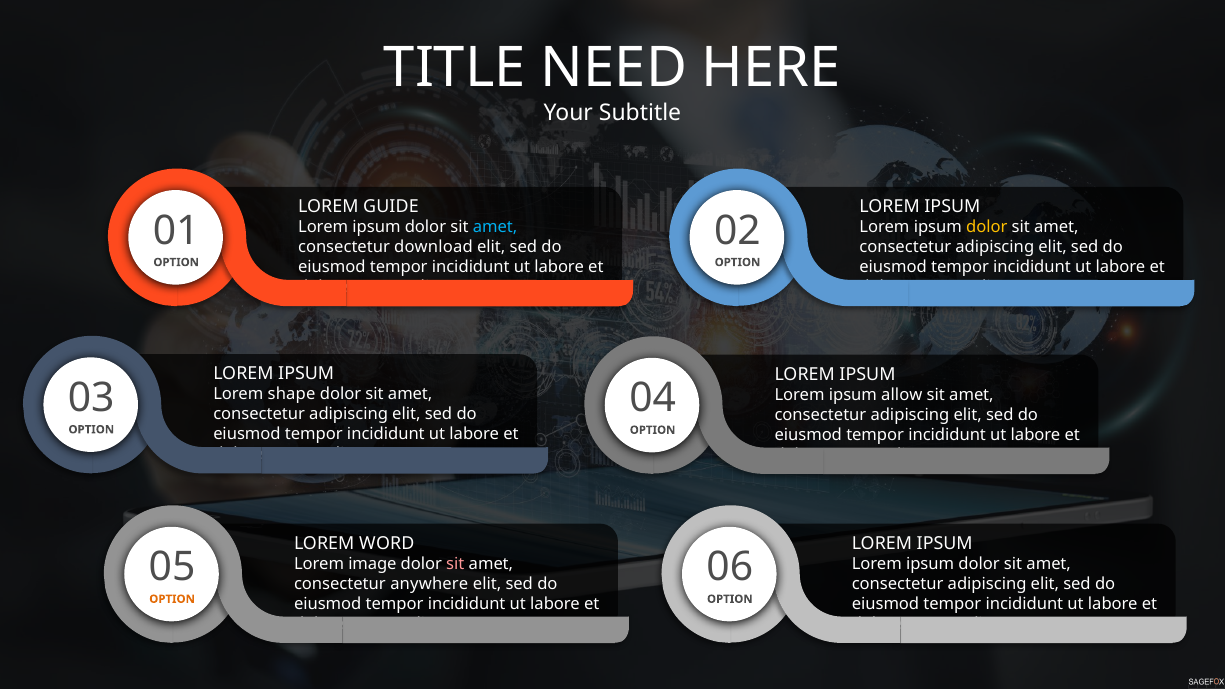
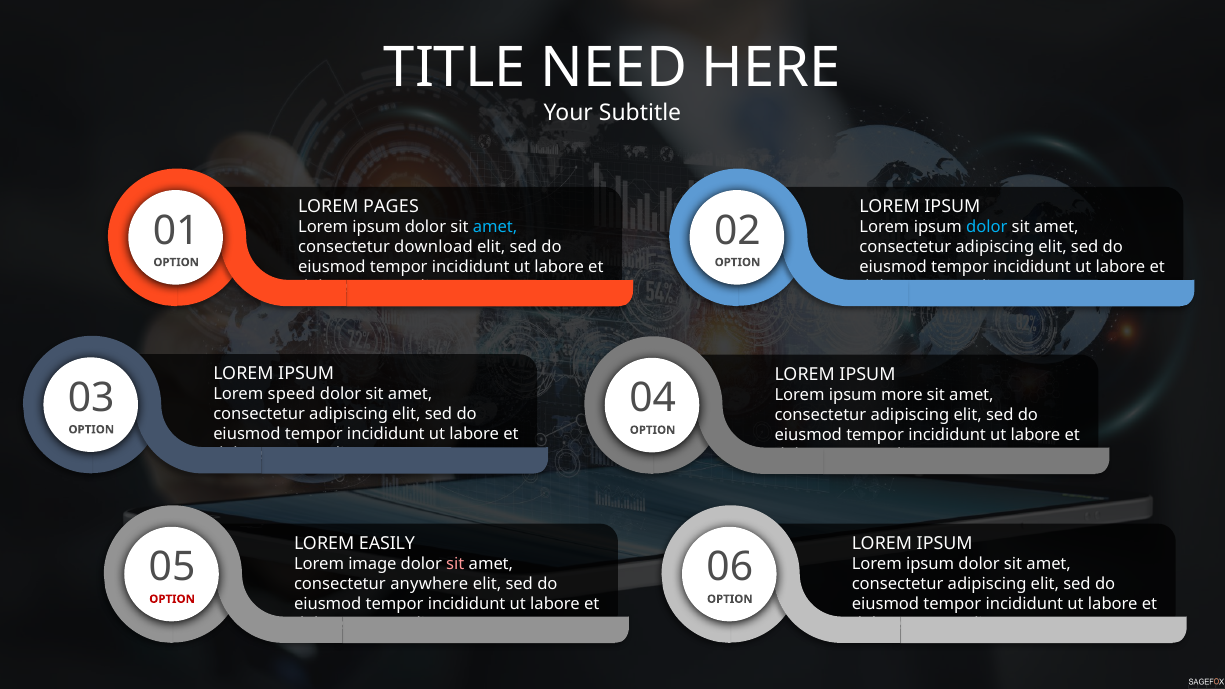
GUIDE: GUIDE -> PAGES (391, 207)
dolor colour: yellow -> light blue (987, 227)
shape: shape -> speed (292, 394)
allow: allow -> more (902, 395)
WORD: WORD -> EASILY (387, 543)
OPTION colour: orange -> red (172, 599)
